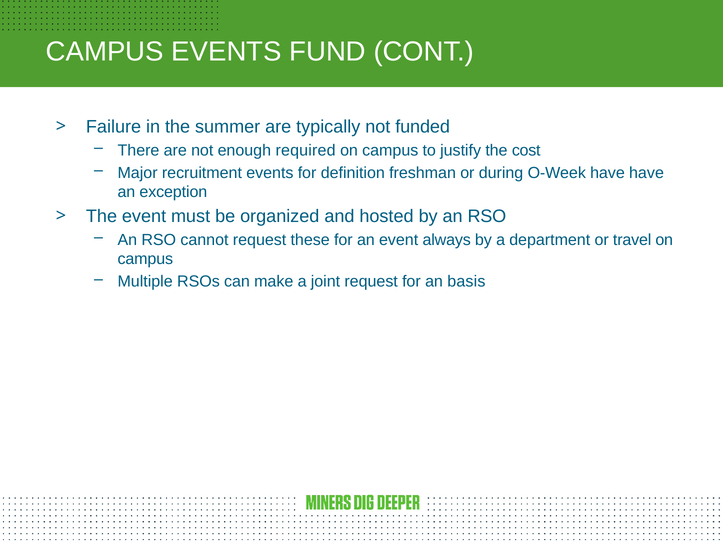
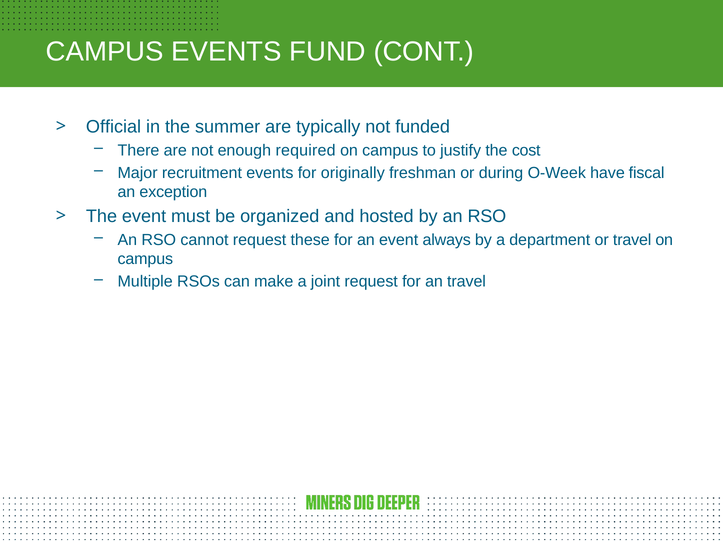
Failure: Failure -> Official (114, 127)
definition: definition -> originally (353, 173)
have have: have -> fiscal (647, 173)
an basis: basis -> travel (466, 282)
